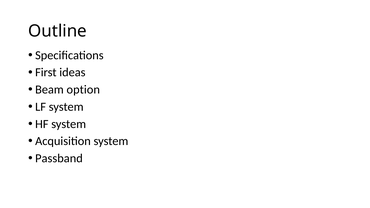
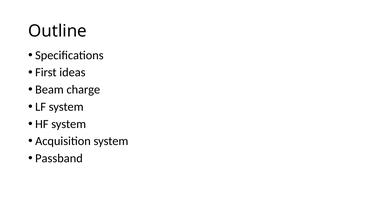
option: option -> charge (83, 90)
